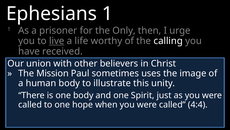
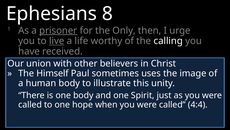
Ephesians 1: 1 -> 8 (107, 14)
prisoner underline: none -> present (58, 30)
Mission: Mission -> Himself (52, 73)
